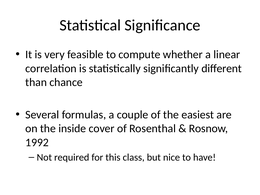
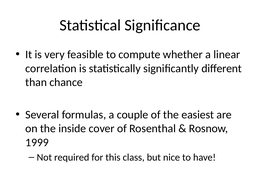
1992: 1992 -> 1999 (37, 142)
